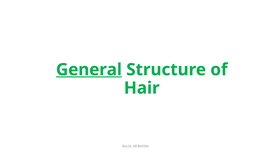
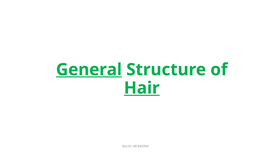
Hair underline: none -> present (142, 88)
